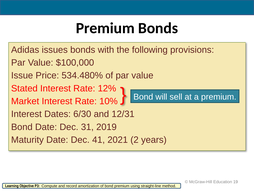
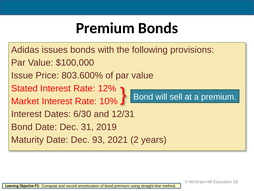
534.480%: 534.480% -> 803.600% (82, 75)
41: 41 -> 93 (99, 140)
